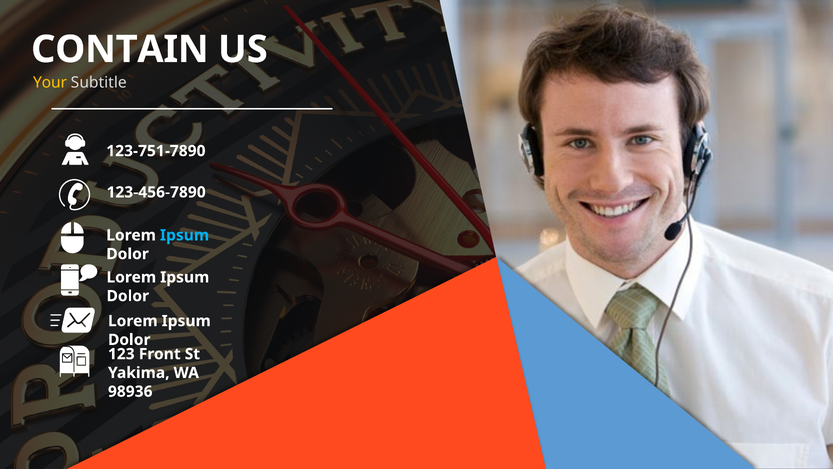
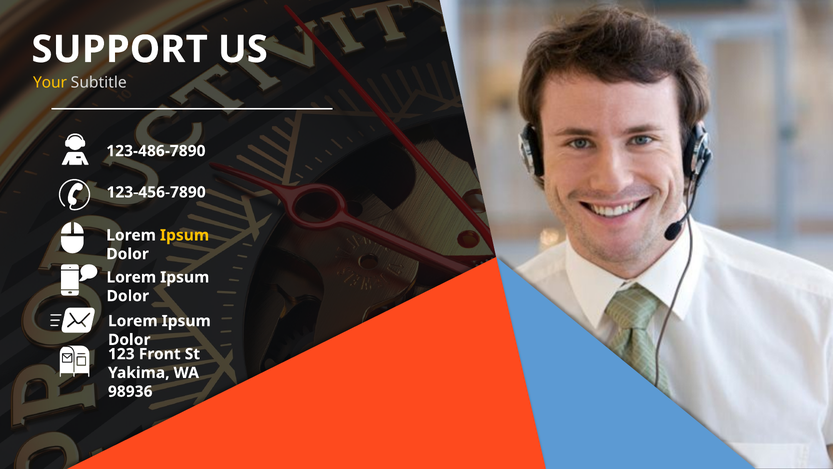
CONTAIN: CONTAIN -> SUPPORT (120, 49)
123-751-7890: 123-751-7890 -> 123-486-7890 (156, 151)
Ipsum colour: light blue -> yellow (185, 235)
